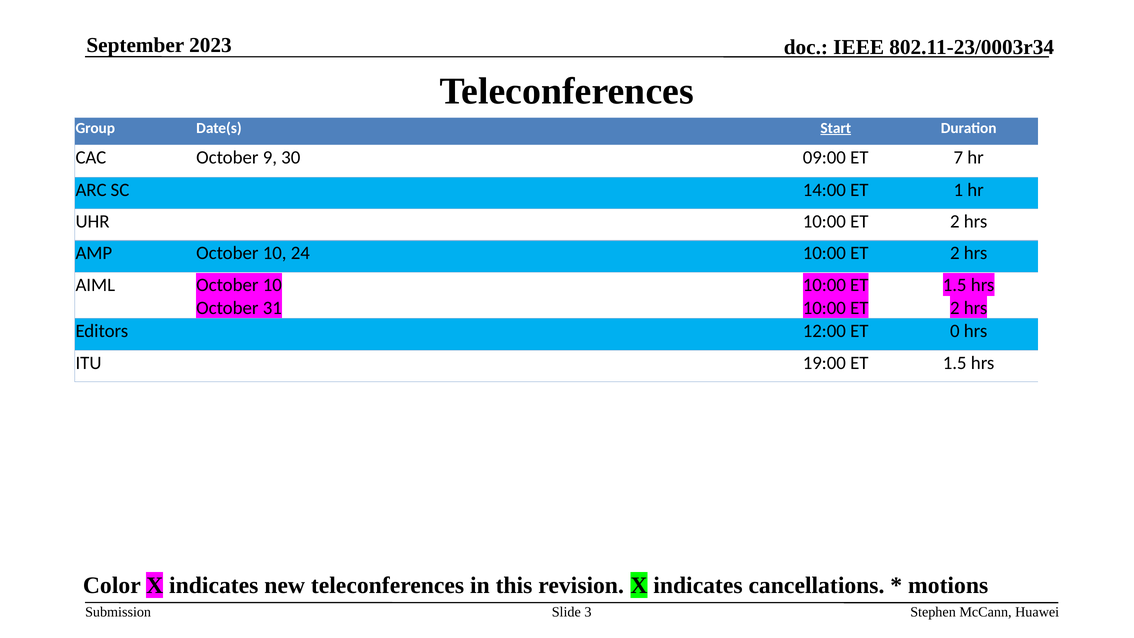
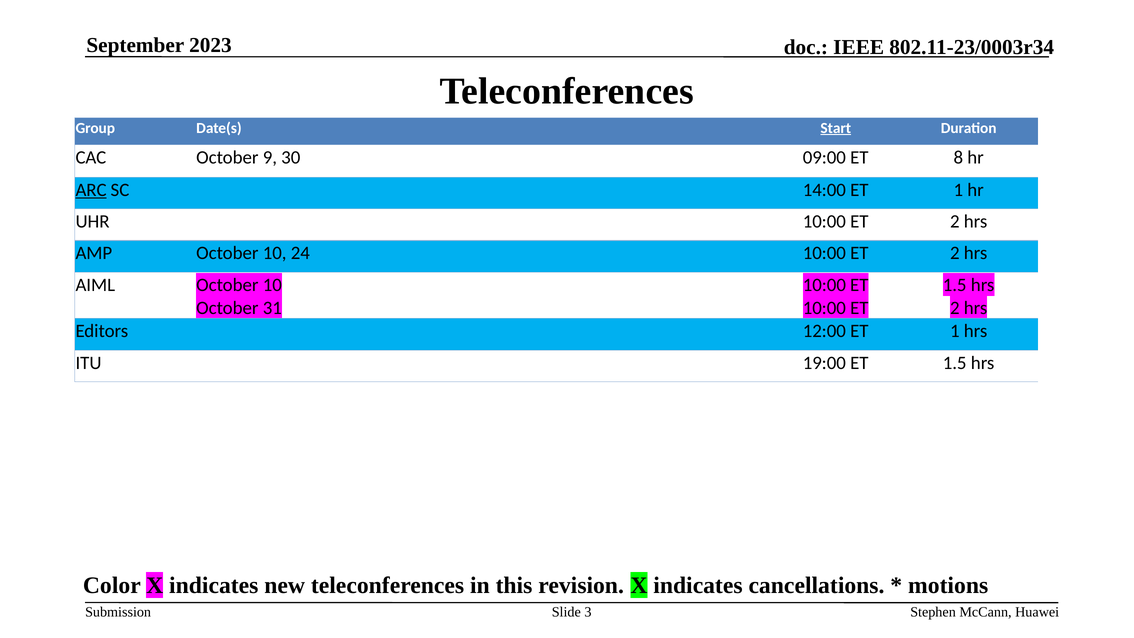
7: 7 -> 8 (958, 157)
ARC underline: none -> present (91, 190)
12:00 ET 0: 0 -> 1 (955, 331)
